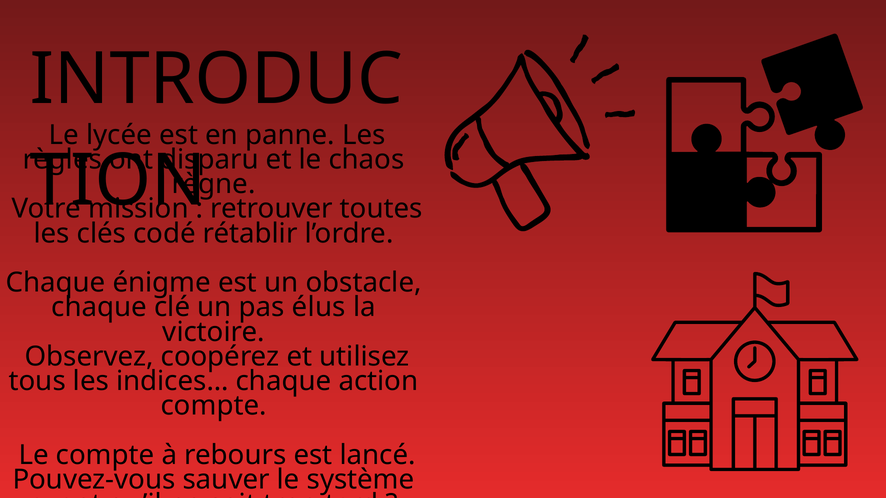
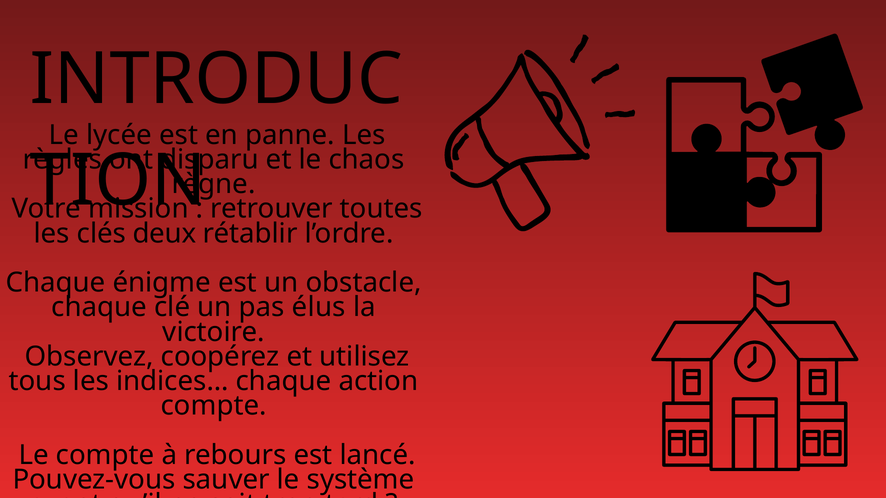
codé: codé -> deux (165, 234)
